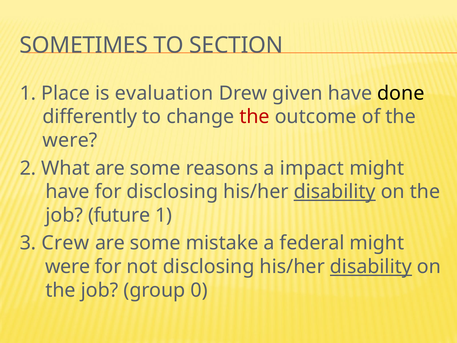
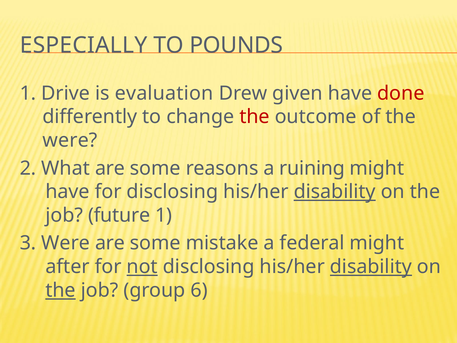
SOMETIMES: SOMETIMES -> ESPECIALLY (84, 45)
SECTION: SECTION -> POUNDS (236, 45)
Place: Place -> Drive (66, 93)
done colour: black -> red (401, 93)
impact: impact -> ruining (312, 168)
3 Crew: Crew -> Were (66, 243)
were: were -> after (68, 267)
not underline: none -> present (142, 267)
the underline: none -> present (61, 290)
0: 0 -> 6 (199, 290)
